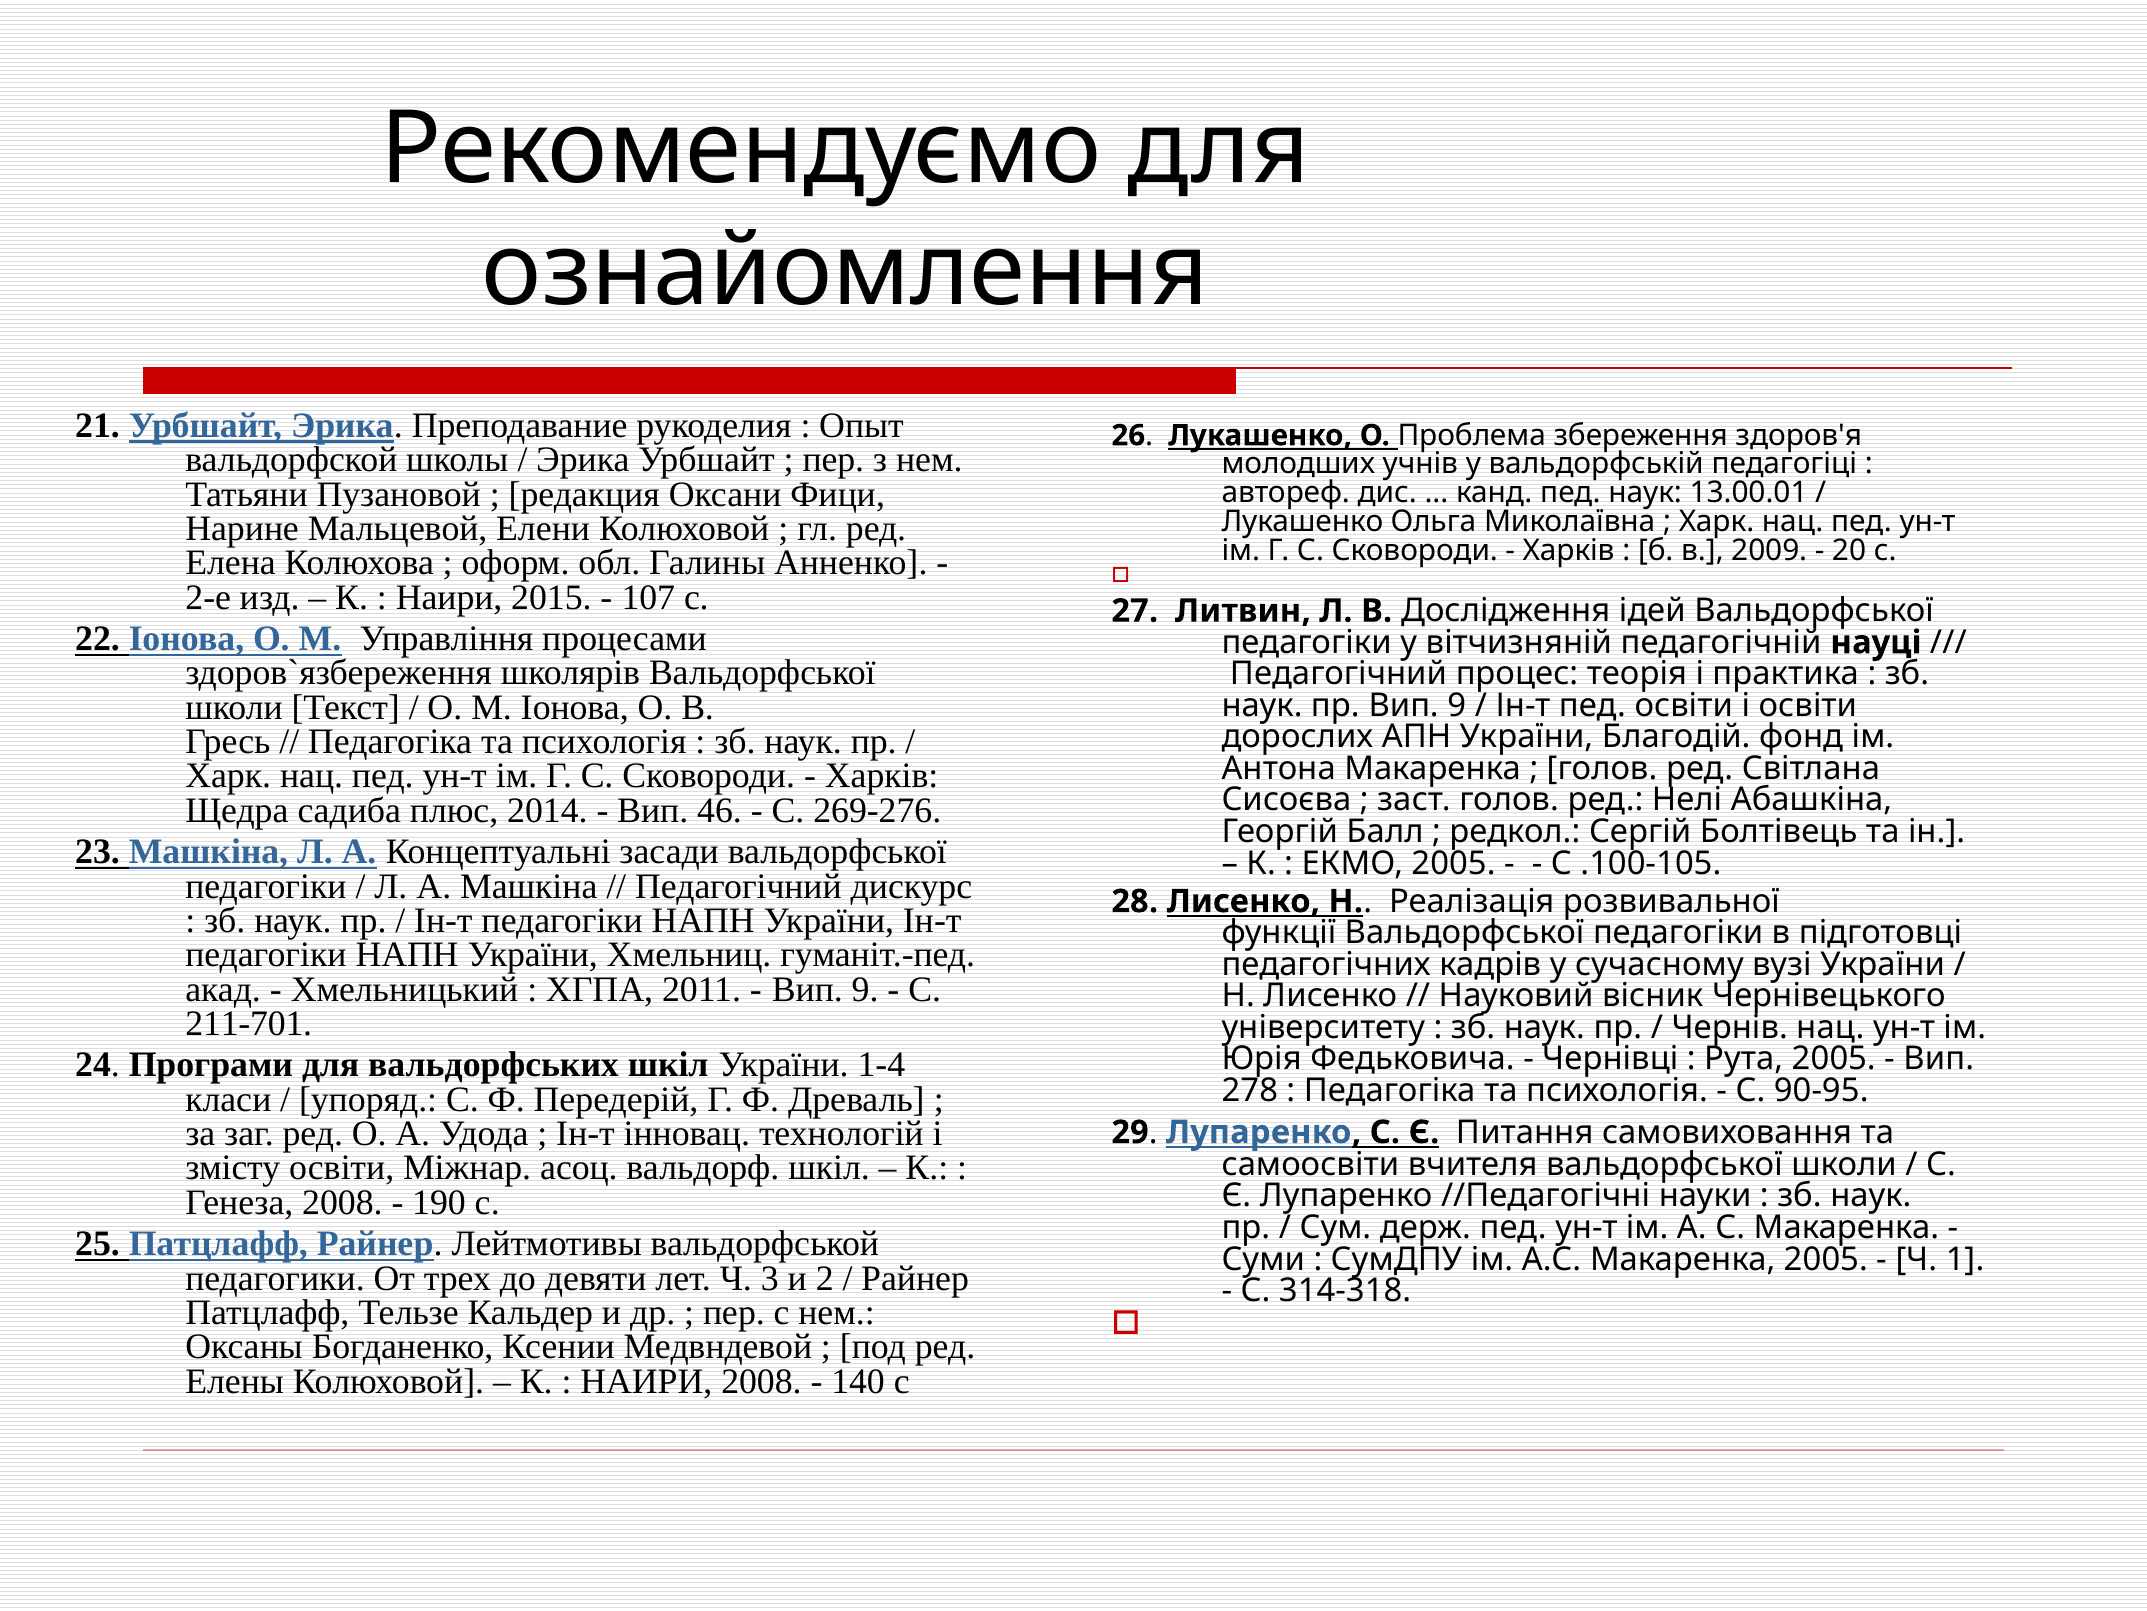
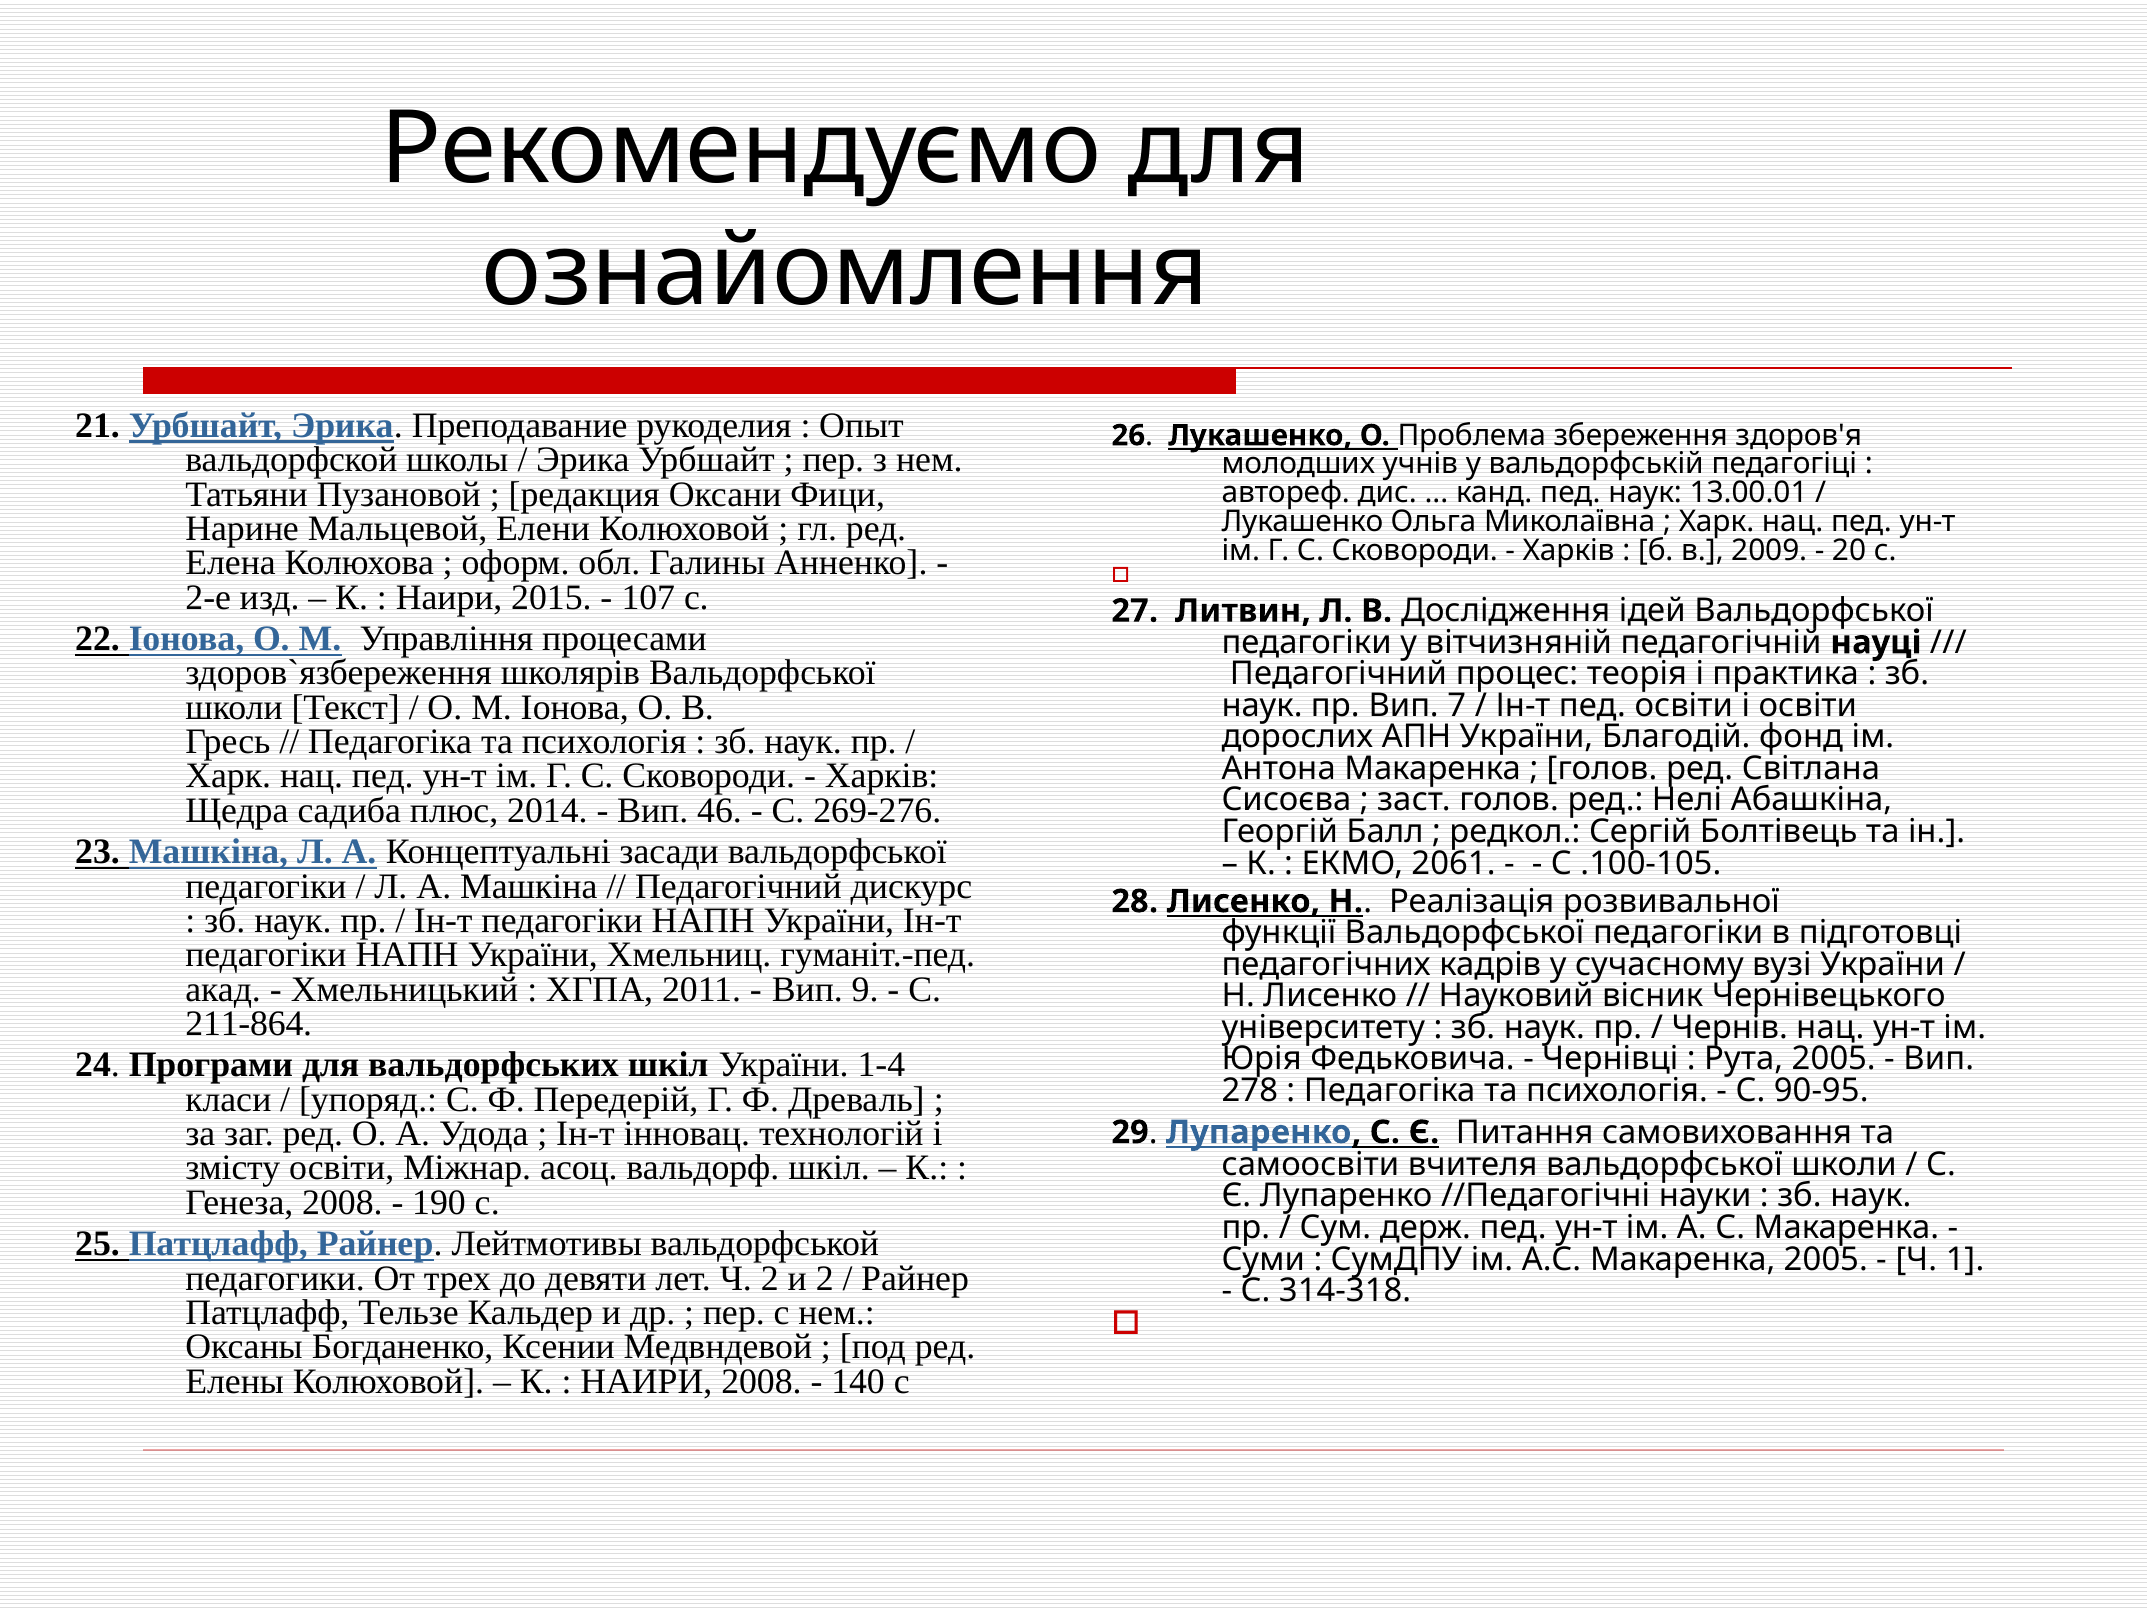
пр Вип 9: 9 -> 7 (1457, 705)
ЕКМО 2005: 2005 -> 2061 (1454, 863)
211-701: 211-701 -> 211-864 (249, 1023)
Ч 3: 3 -> 2 (770, 1278)
